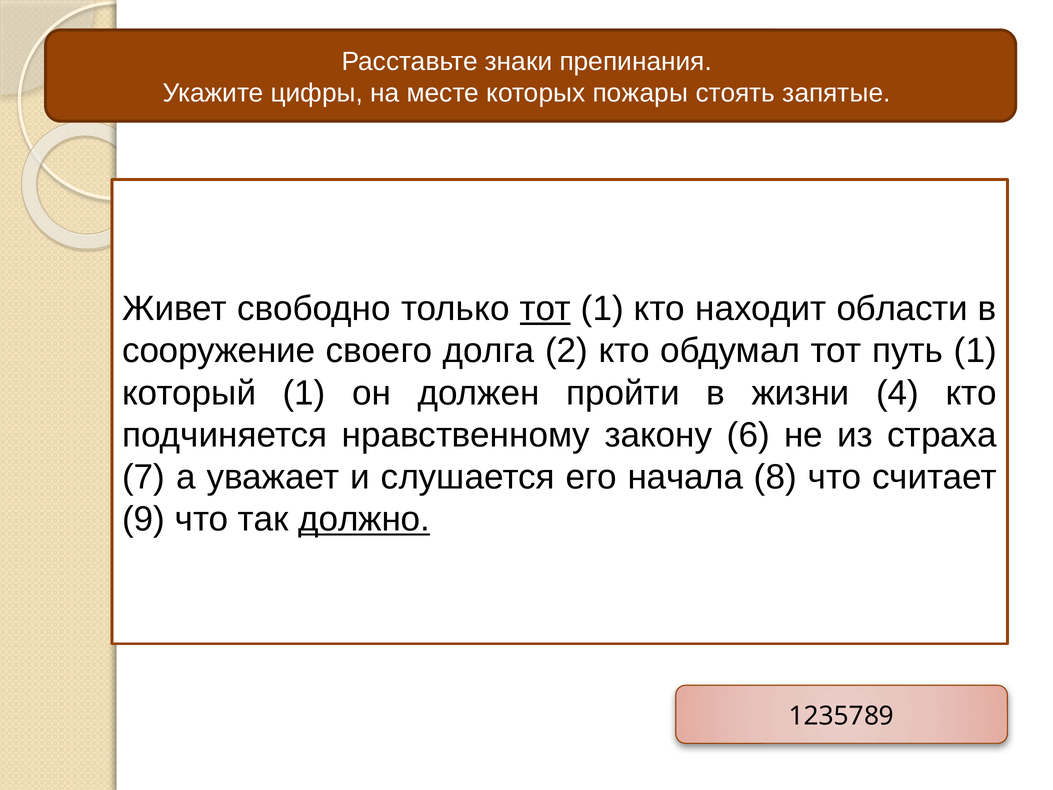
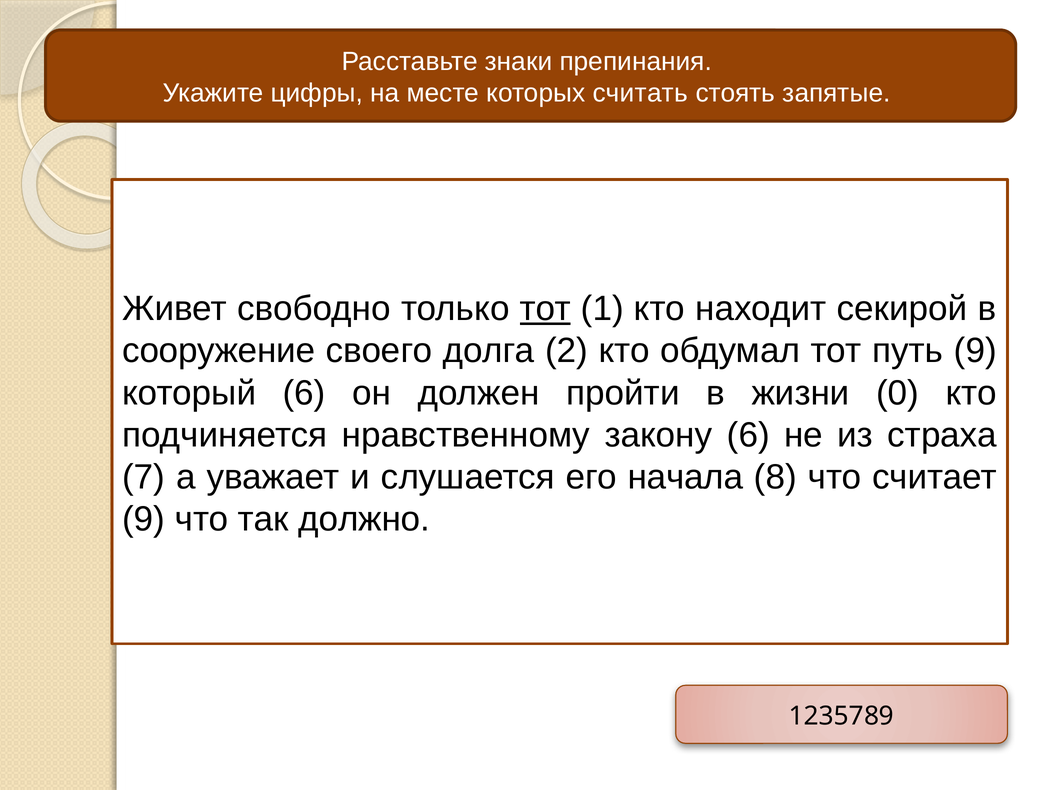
пожары: пожары -> считать (640, 93)
области: области -> секирой (902, 309)
путь 1: 1 -> 9 (975, 351)
который 1: 1 -> 6 (304, 393)
4: 4 -> 0 (898, 393)
должно underline: present -> none (364, 519)
